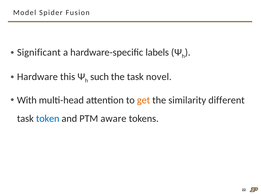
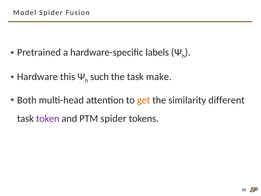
Significant: Significant -> Pretrained (39, 52)
novel: novel -> make (159, 77)
With: With -> Both (27, 100)
token colour: blue -> purple (48, 118)
PTM aware: aware -> spider (113, 118)
